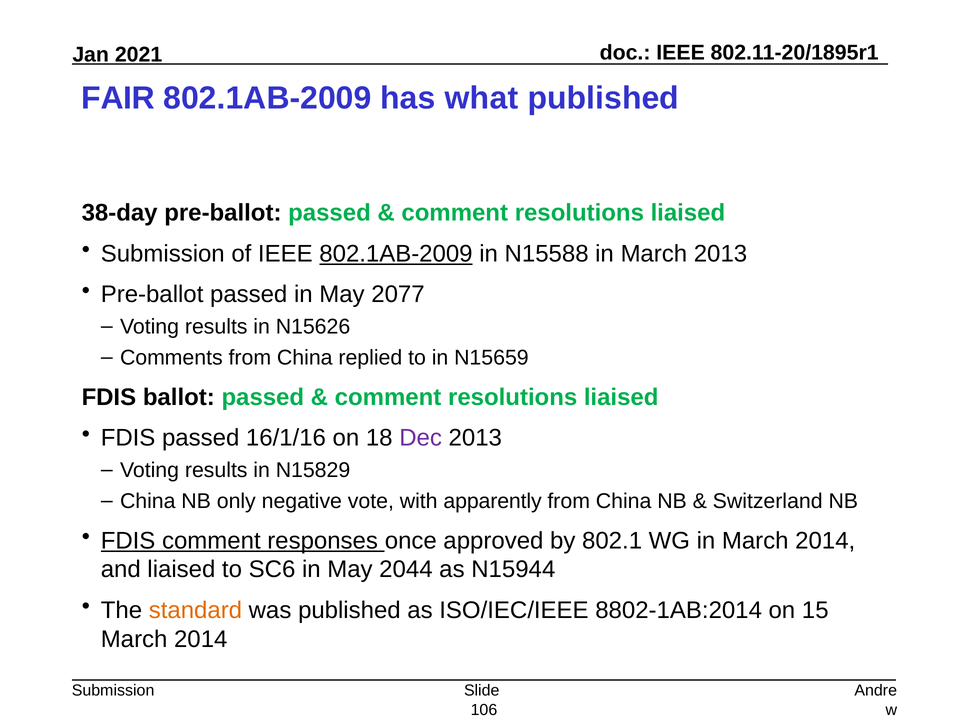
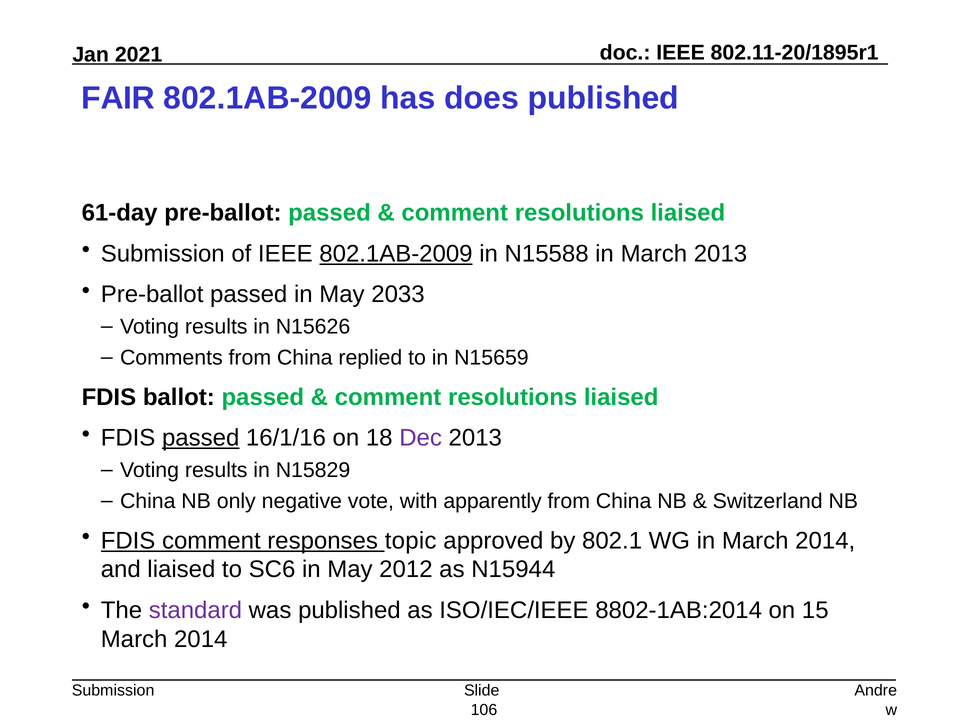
what: what -> does (482, 98)
38-day: 38-day -> 61-day (120, 213)
2077: 2077 -> 2033 (398, 295)
passed underline: none -> present (201, 438)
once: once -> topic (411, 541)
2044: 2044 -> 2012 (406, 569)
standard colour: orange -> purple (195, 610)
